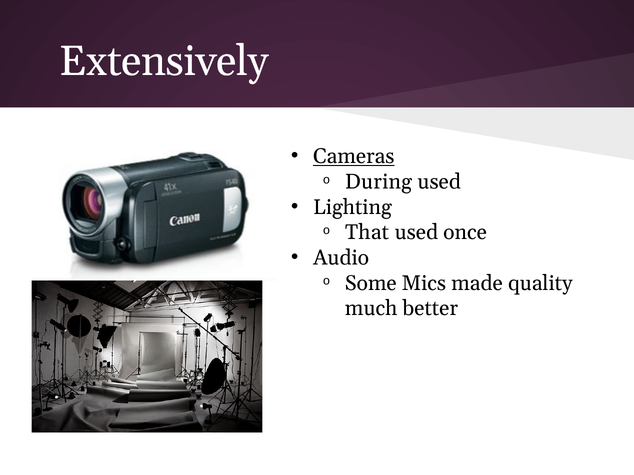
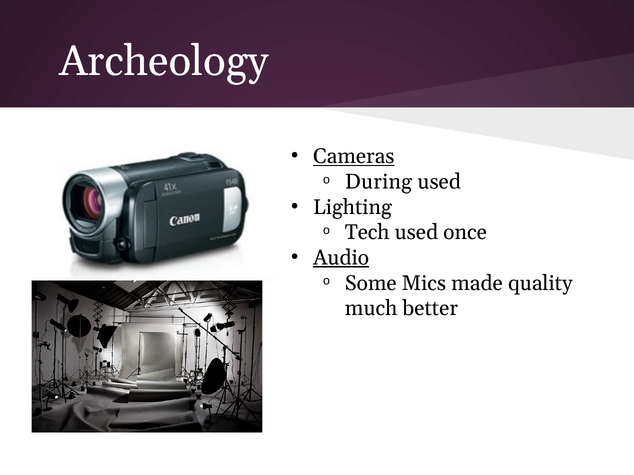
Extensively: Extensively -> Archeology (164, 62)
That: That -> Tech (367, 233)
Audio underline: none -> present (341, 258)
